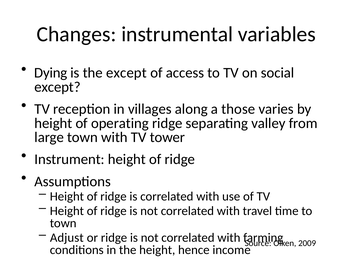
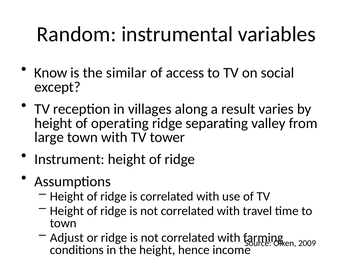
Changes: Changes -> Random (76, 34)
Dying: Dying -> Know (51, 73)
the except: except -> similar (126, 73)
those: those -> result (238, 109)
